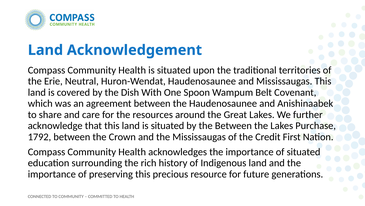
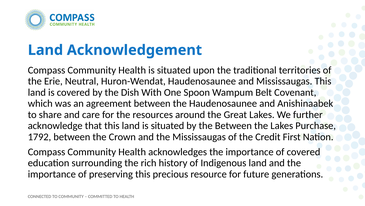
of situated: situated -> covered (304, 151)
